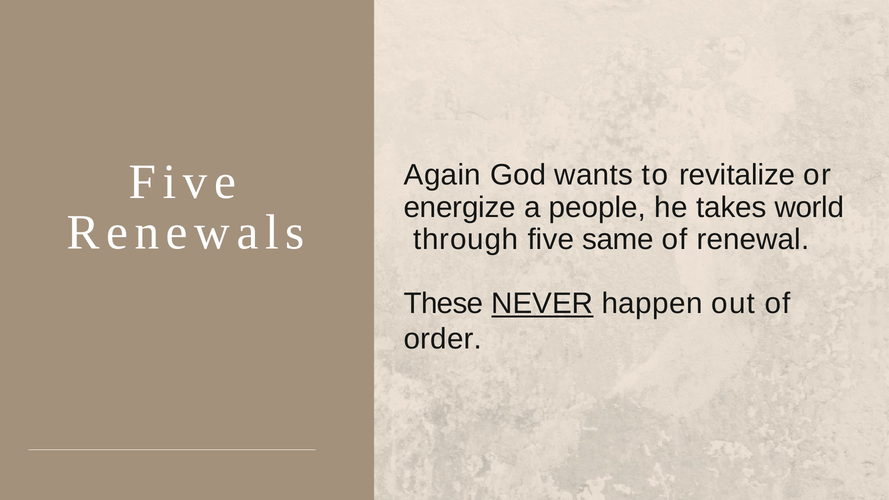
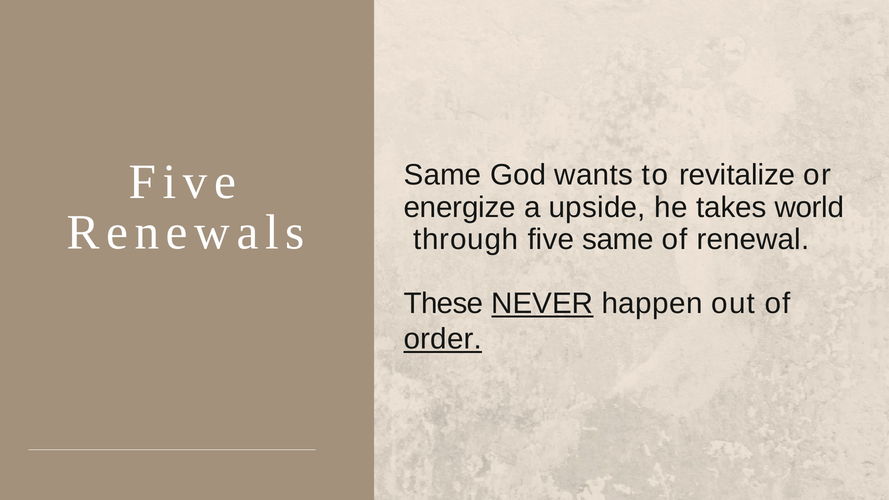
Again: Again -> Same (443, 175)
people: people -> upside (597, 207)
order underline: none -> present (443, 339)
